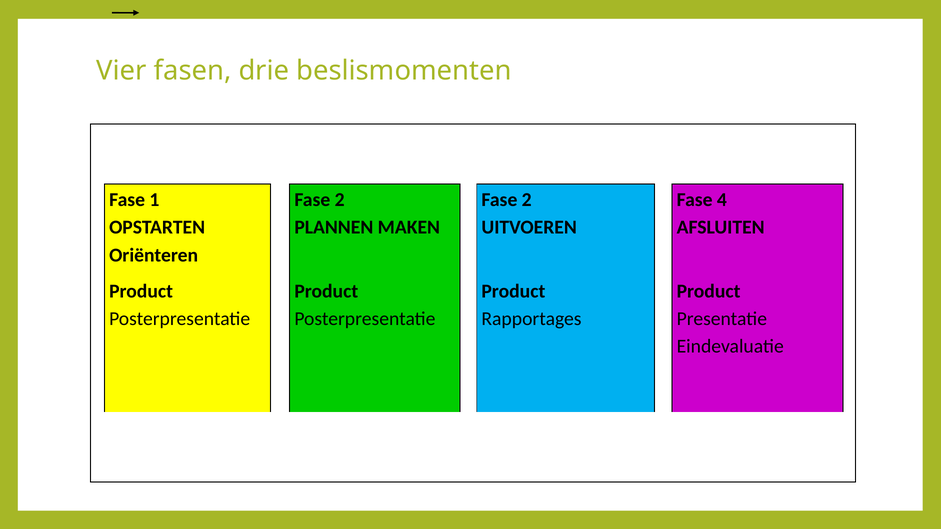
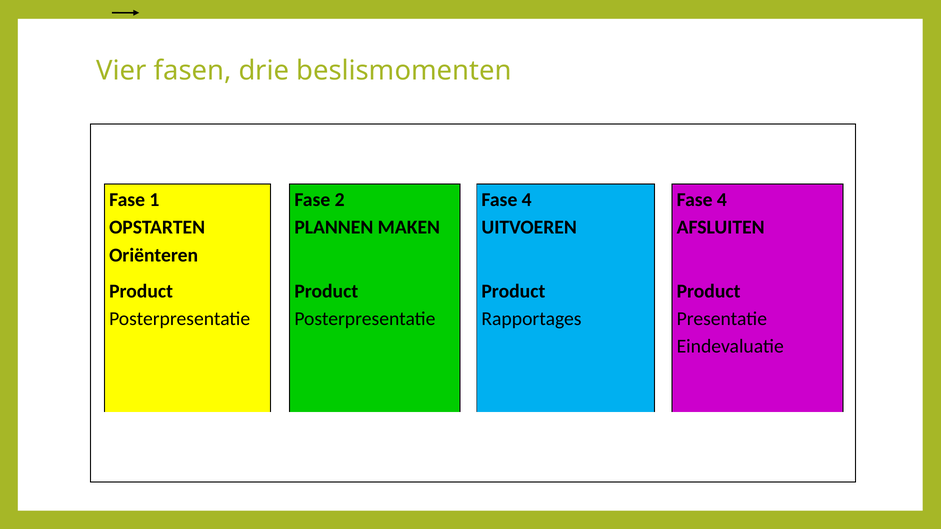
2: 2 -> 4 (527, 200)
